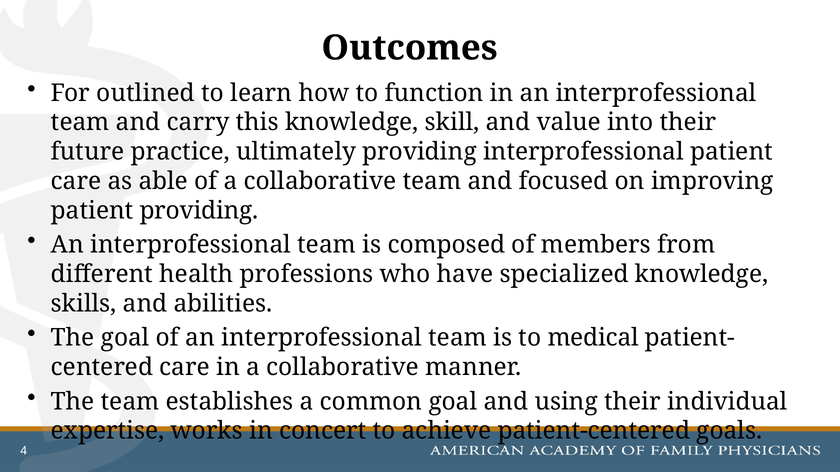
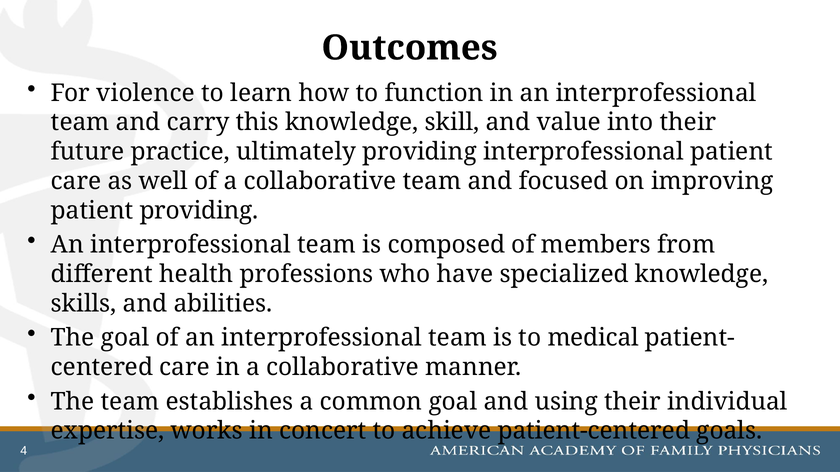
outlined: outlined -> violence (146, 93)
able: able -> well (163, 181)
